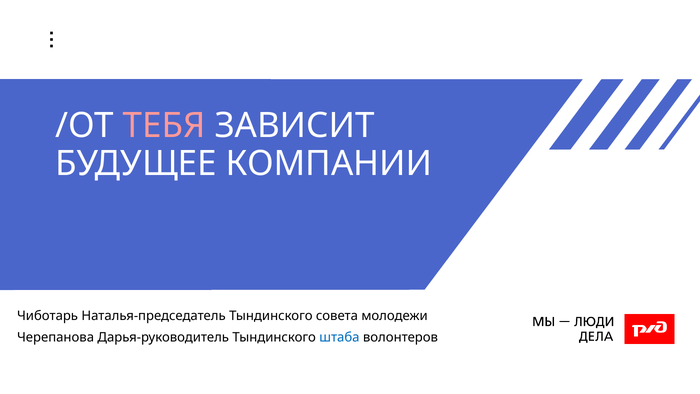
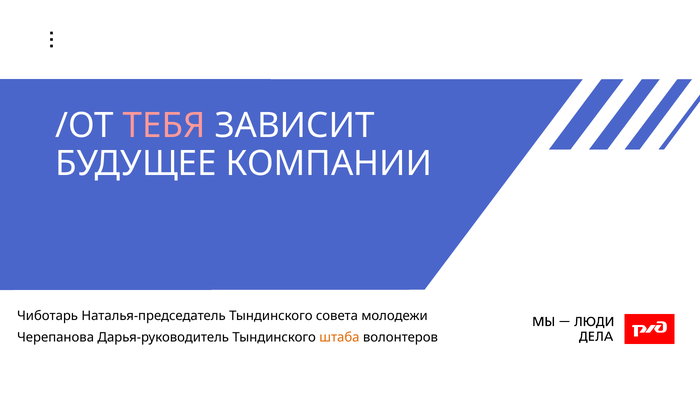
штаба colour: blue -> orange (339, 337)
